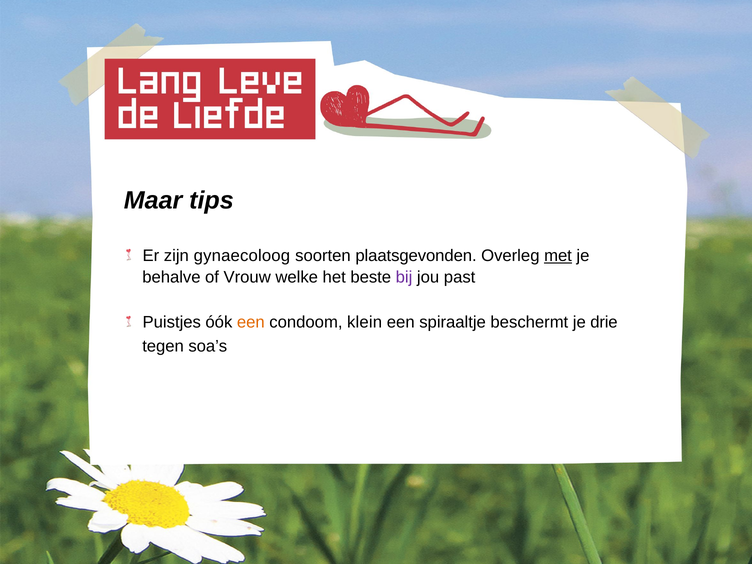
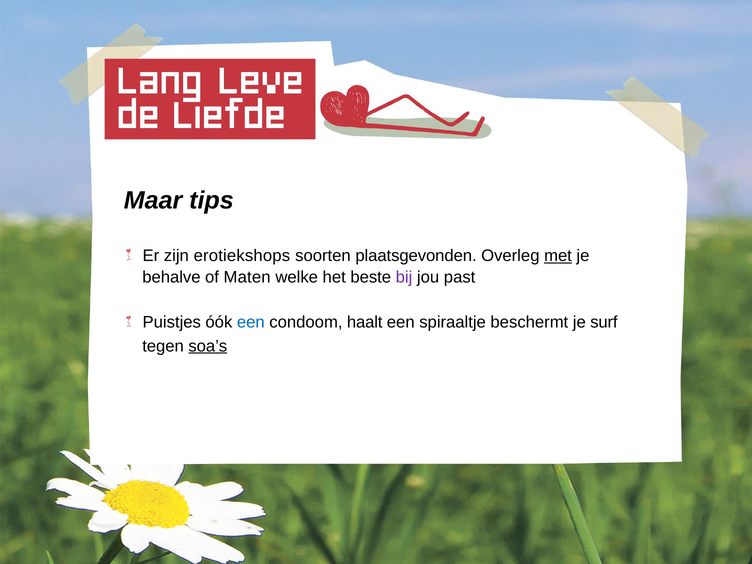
gynaecoloog: gynaecoloog -> erotiekshops (242, 256)
Vrouw: Vrouw -> Maten (247, 277)
een colour: orange -> blue (251, 322)
klein: klein -> haalt (365, 322)
drie: drie -> surf (604, 322)
soa’s underline: none -> present (208, 346)
